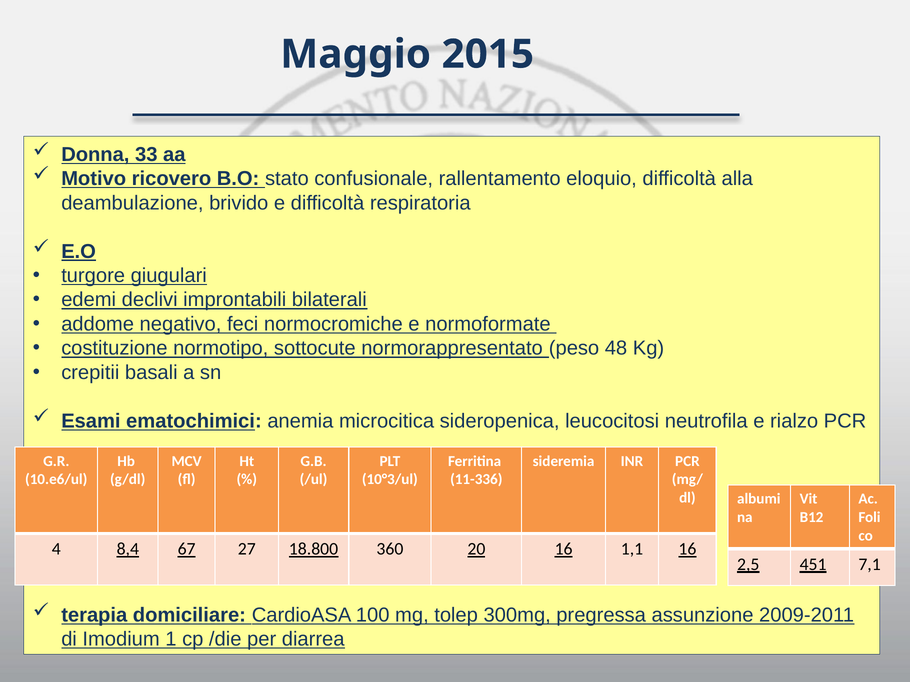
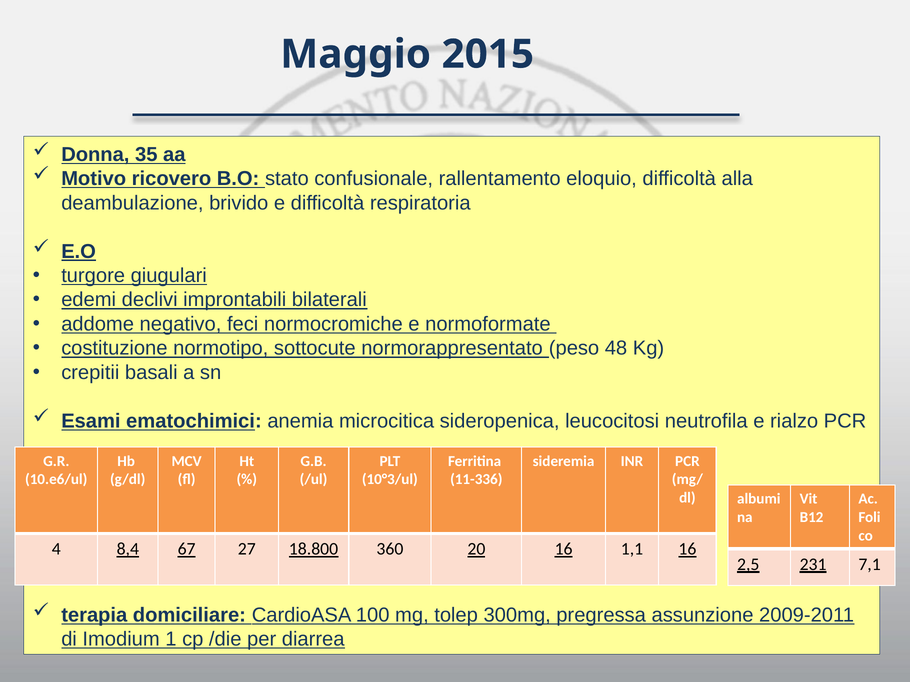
33: 33 -> 35 (146, 155)
451: 451 -> 231 (813, 565)
